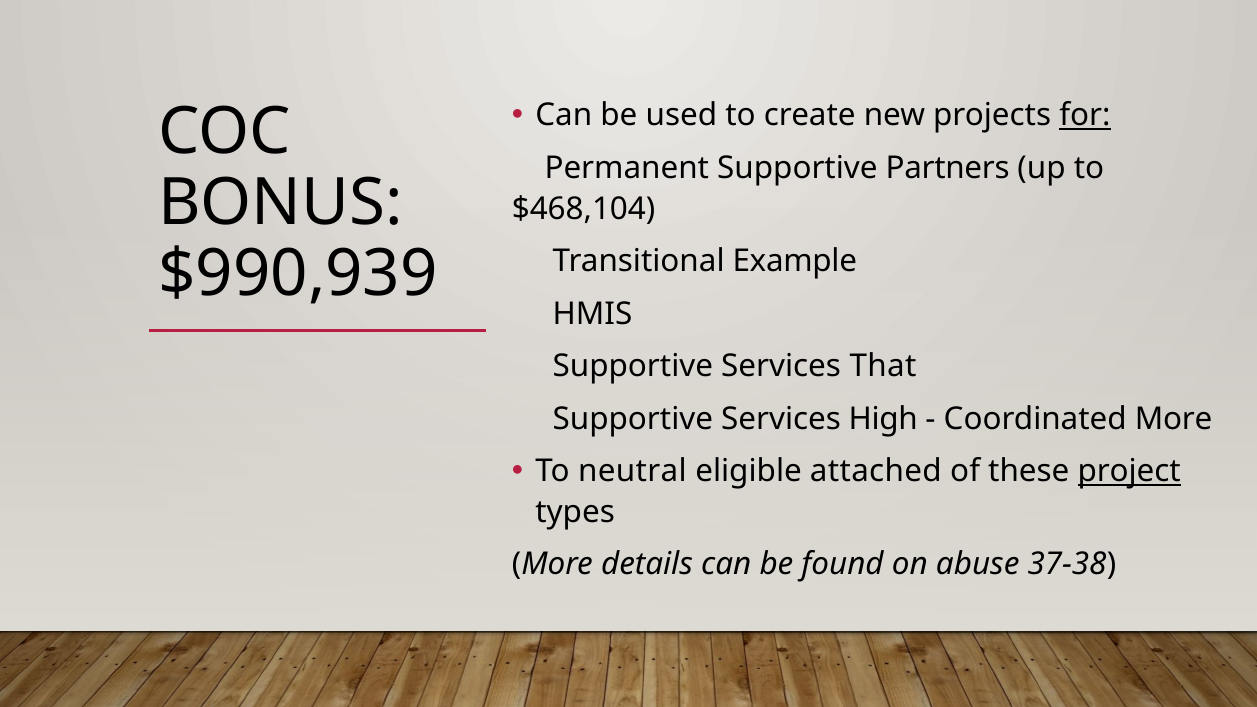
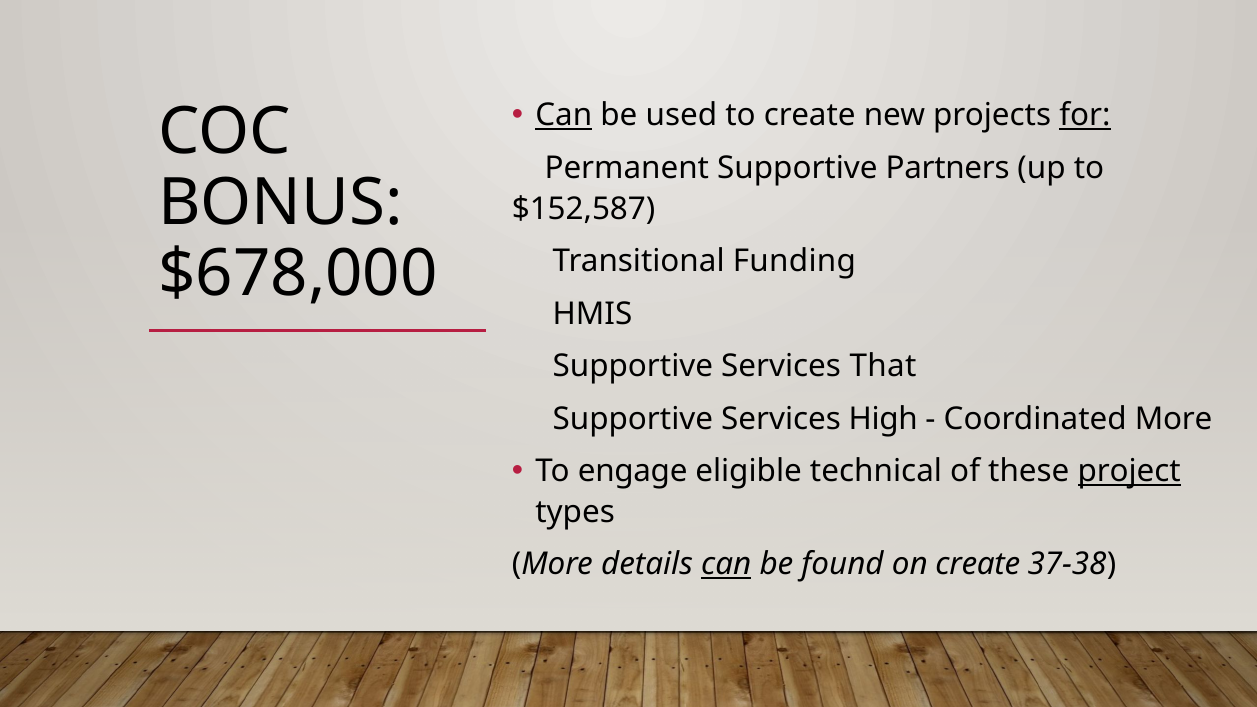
Can underline: none -> present (564, 116)
$468,104: $468,104 -> $152,587 (584, 209)
Example: Example -> Funding (794, 261)
$990,939: $990,939 -> $678,000 (298, 274)
neutral: neutral -> engage (633, 471)
attached: attached -> technical (876, 471)
can underline: none -> present (726, 564)
on abuse: abuse -> create (978, 564)
